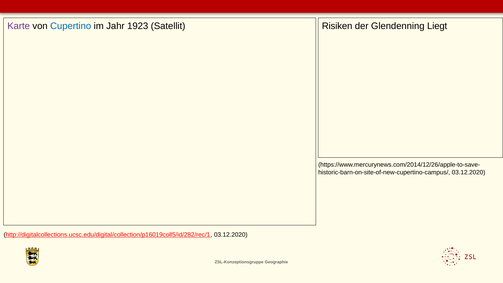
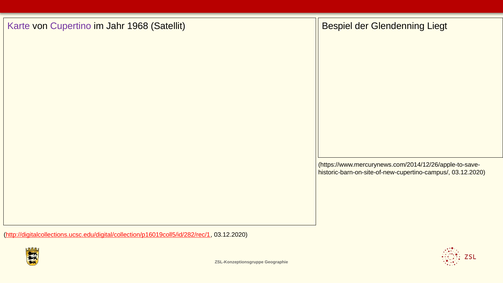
Cupertino colour: blue -> purple (71, 26)
1923: 1923 -> 1968 (138, 26)
Risiken: Risiken -> Bespiel (337, 26)
